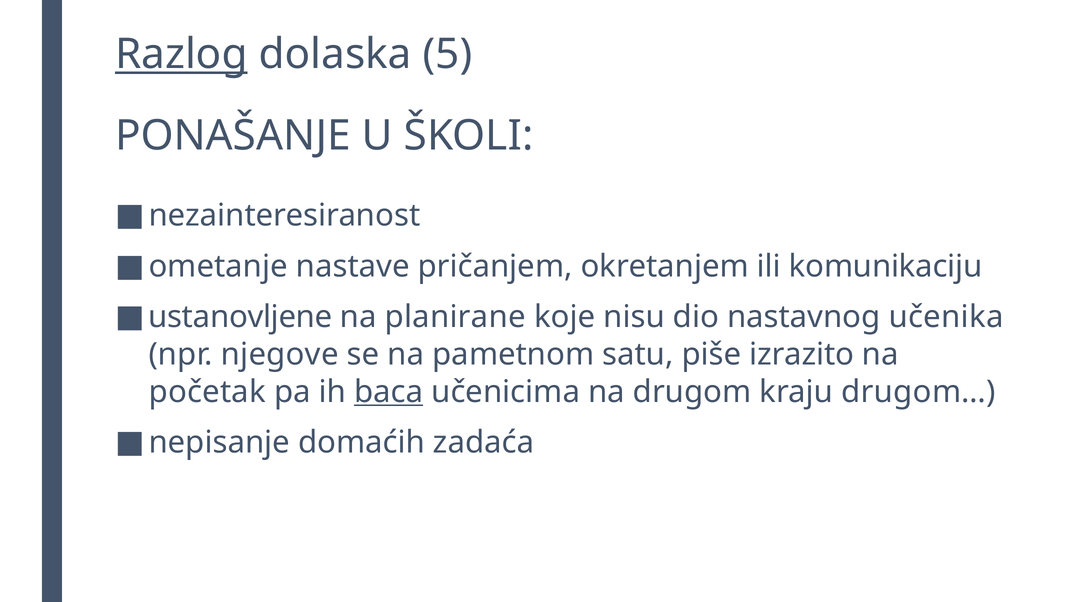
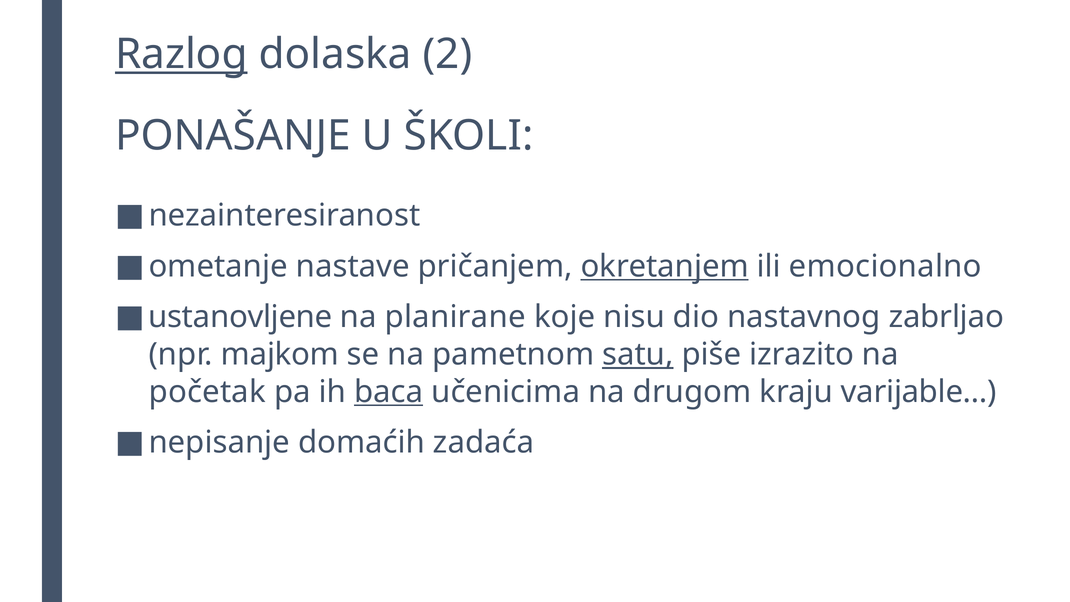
5: 5 -> 2 (447, 54)
okretanjem underline: none -> present (665, 266)
komunikaciju: komunikaciju -> emocionalno (885, 266)
učenika: učenika -> zabrljao (946, 317)
njegove: njegove -> majkom (280, 354)
satu underline: none -> present (638, 354)
drugom…: drugom… -> varijable… (919, 392)
